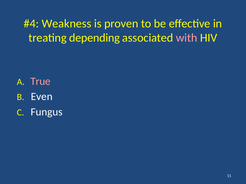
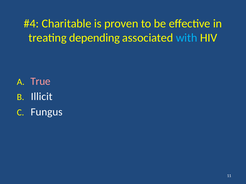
Weakness: Weakness -> Charitable (67, 24)
with colour: pink -> light blue (187, 38)
Even: Even -> Illicit (42, 97)
